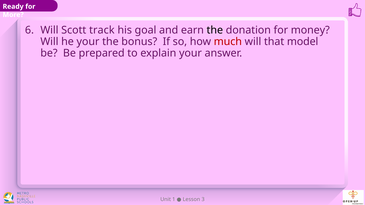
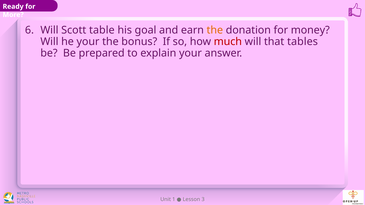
track: track -> table (102, 30)
the colour: black -> orange (215, 30)
model: model -> tables (303, 42)
